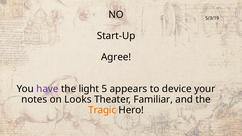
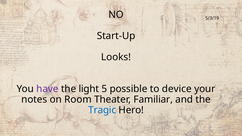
Agree: Agree -> Looks (116, 57)
appears: appears -> possible (129, 89)
Looks: Looks -> Room (78, 100)
Tragic colour: orange -> blue (102, 110)
